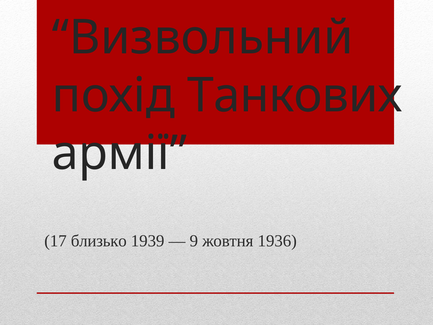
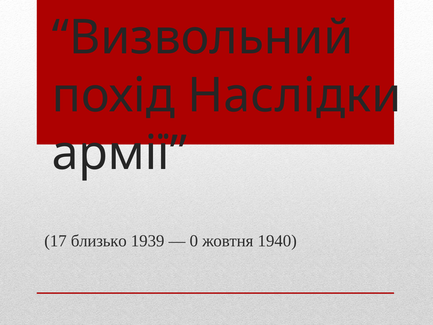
Танкових: Танкових -> Наслідки (294, 95)
9: 9 -> 0 (194, 241)
1936: 1936 -> 1940 (277, 241)
